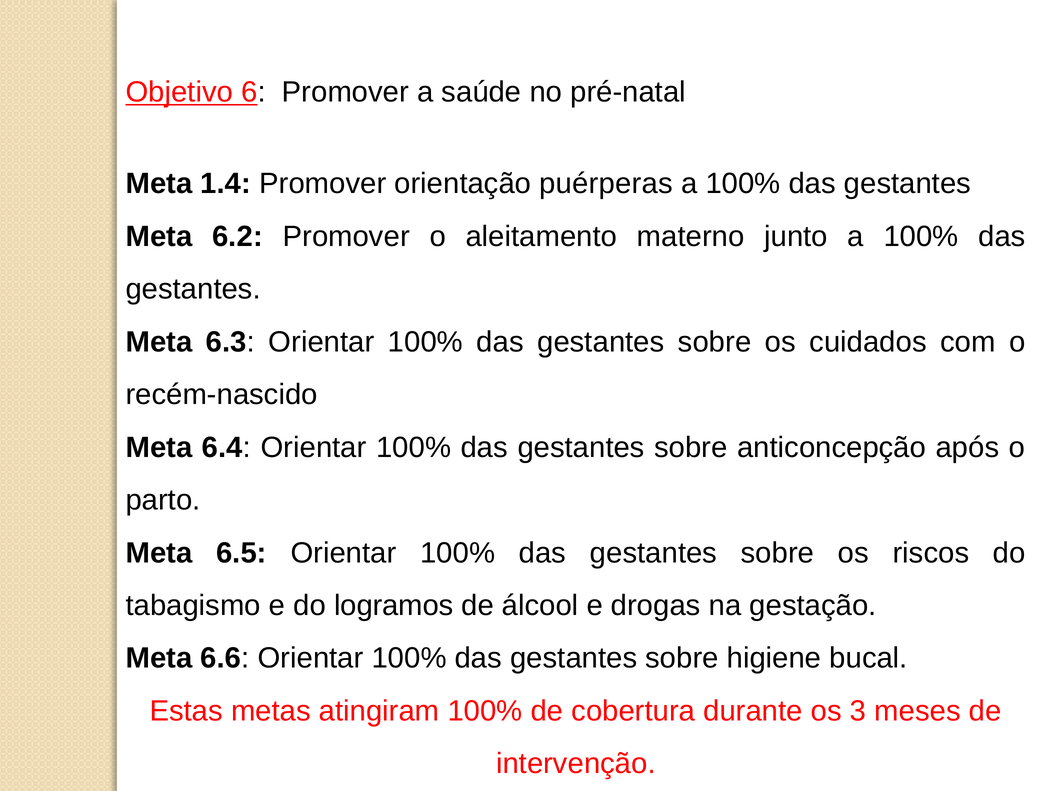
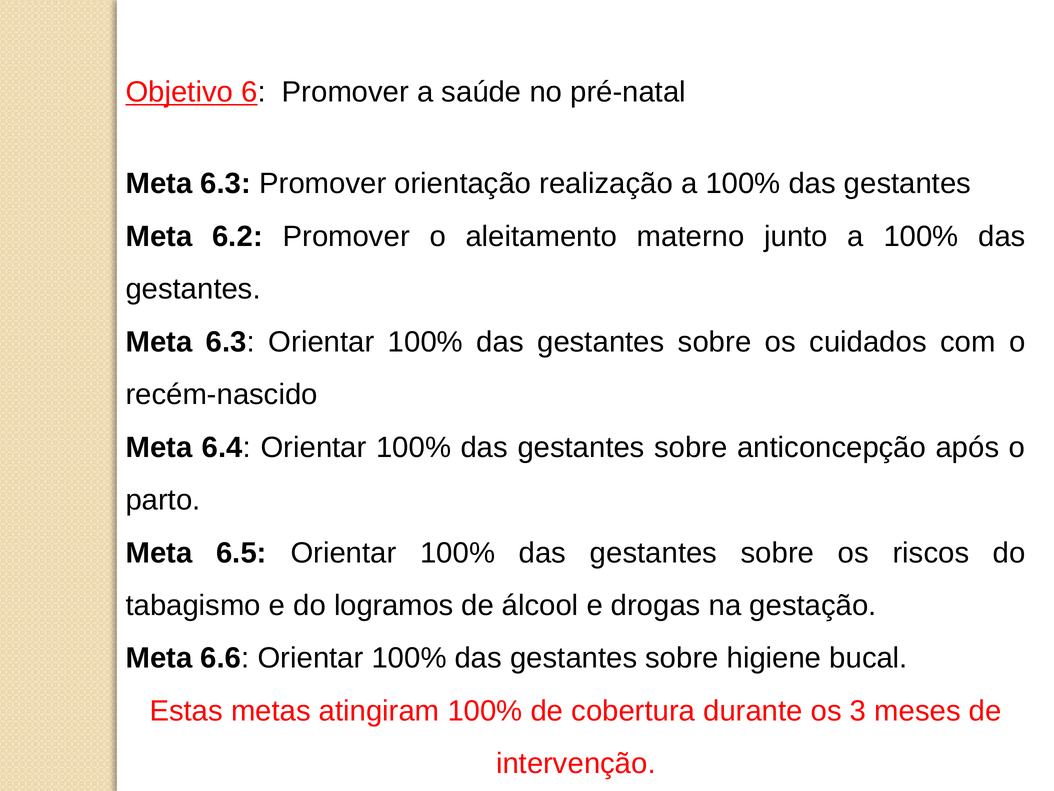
1.4: 1.4 -> 6.3 (226, 184)
puérperas: puérperas -> realização (606, 184)
